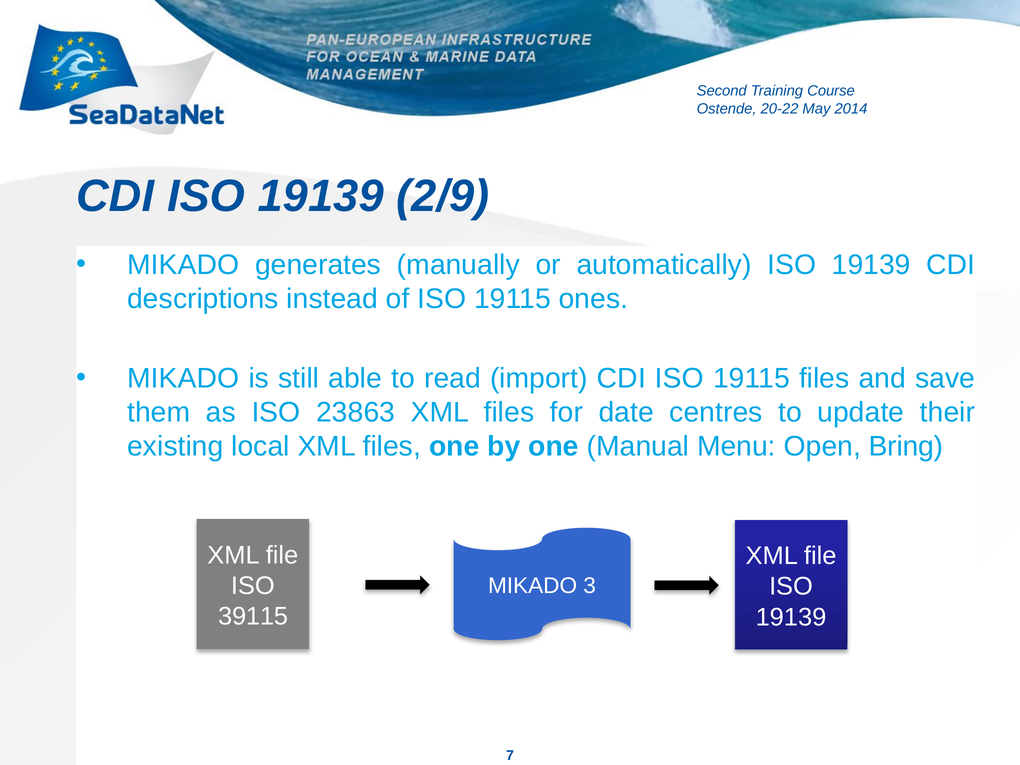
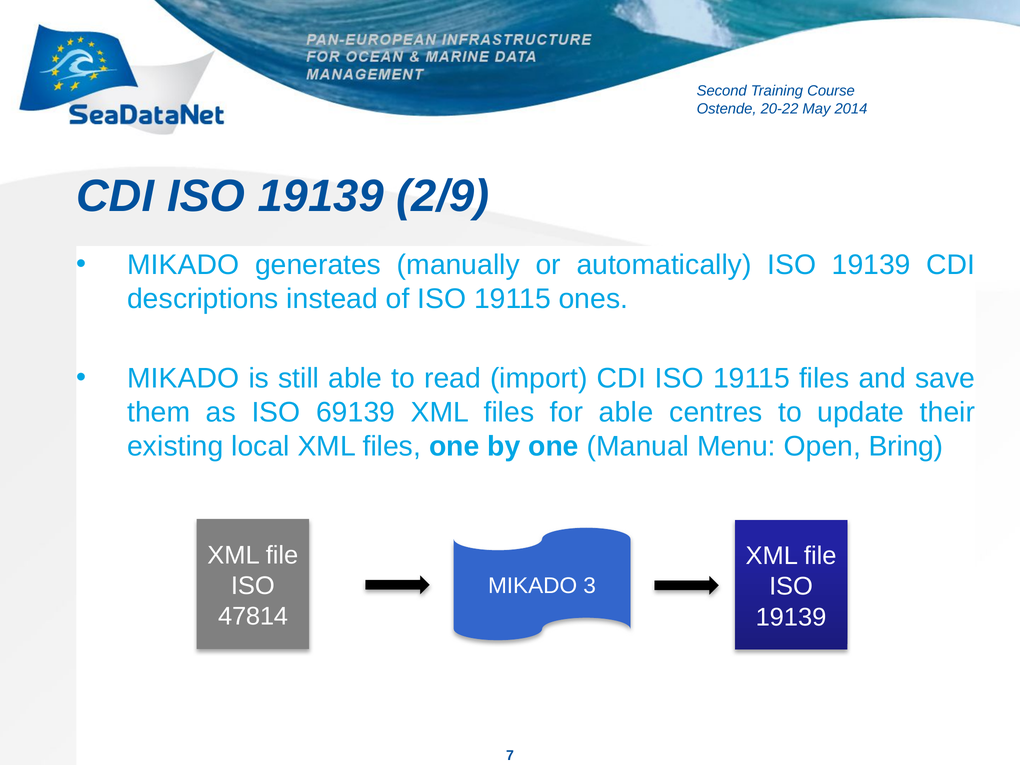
23863: 23863 -> 69139 (356, 412)
for date: date -> able (626, 412)
39115: 39115 -> 47814 (253, 616)
